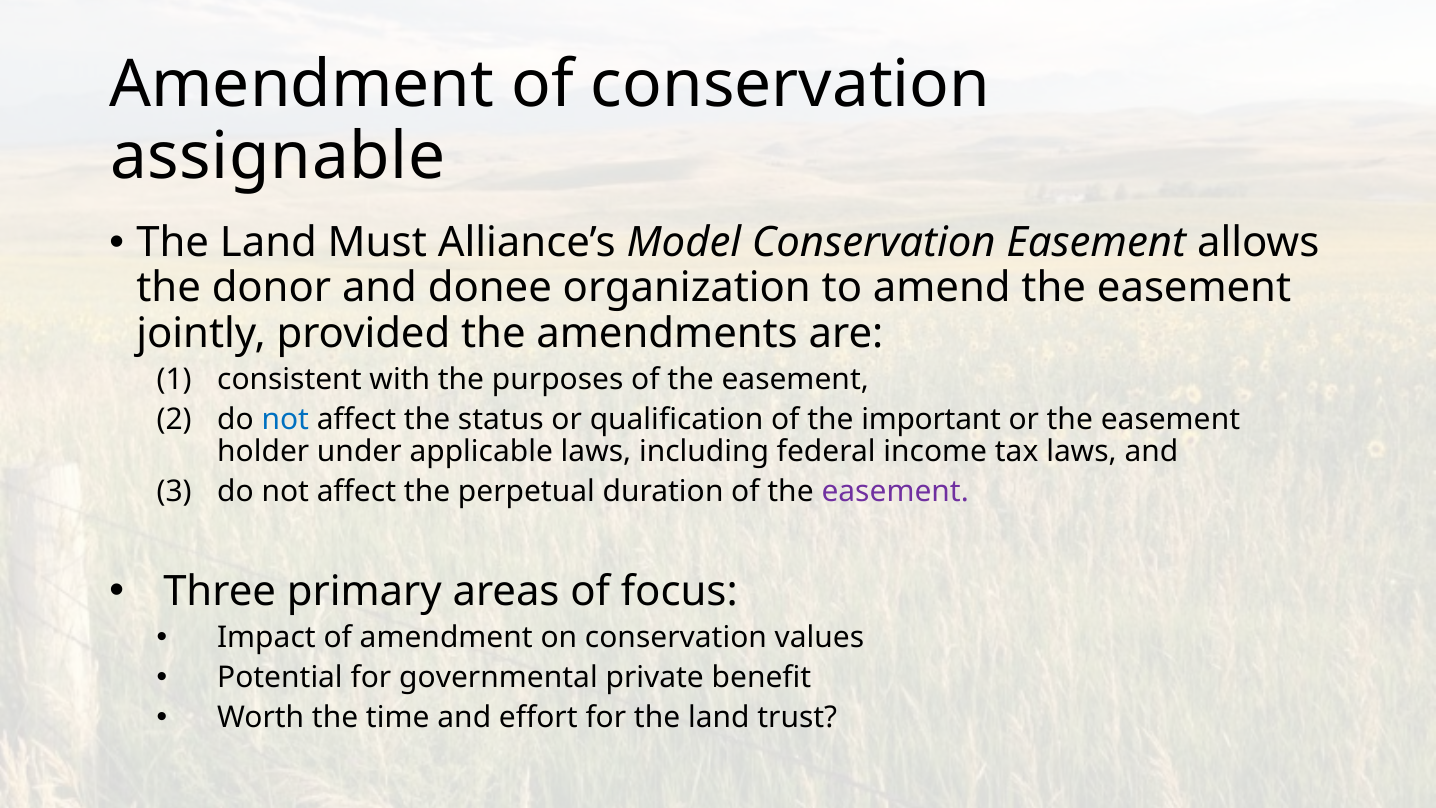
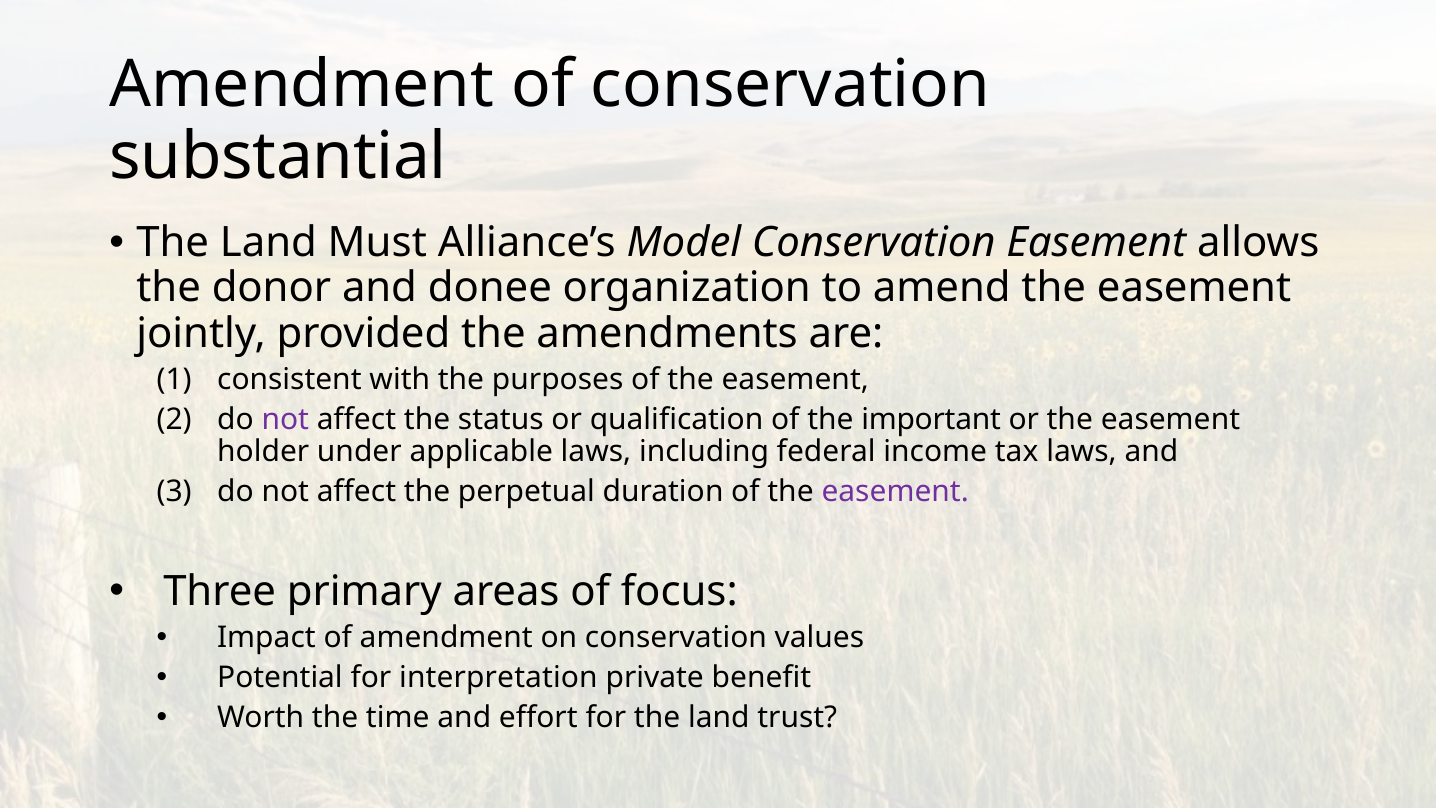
assignable: assignable -> substantial (278, 156)
not colour: blue -> purple (285, 419)
governmental: governmental -> interpretation (498, 677)
